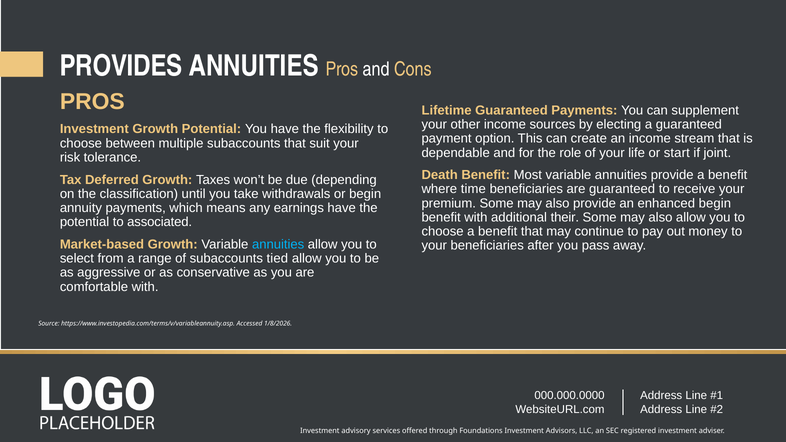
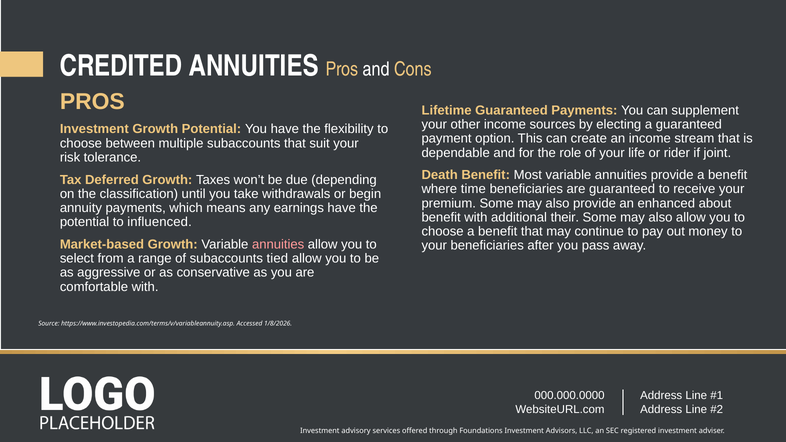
PROVIDES: PROVIDES -> CREDITED (121, 66)
start: start -> rider (677, 153)
enhanced begin: begin -> about (715, 203)
associated: associated -> influenced (160, 222)
annuities colour: light blue -> pink (278, 244)
